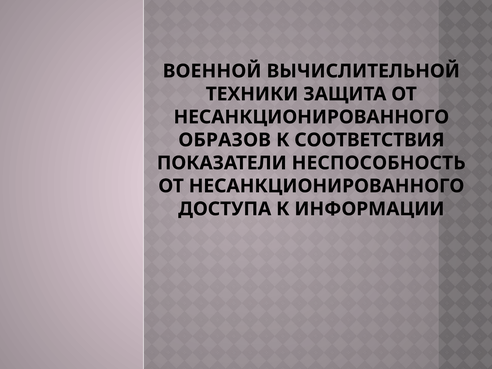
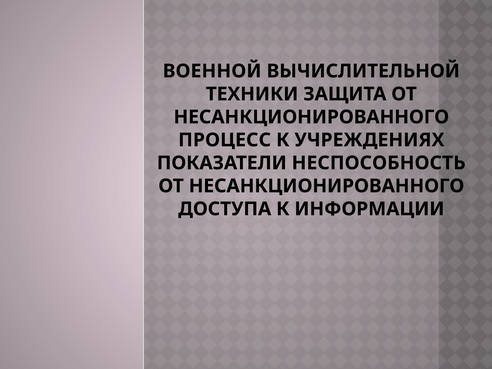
ОБРАЗОВ: ОБРАЗОВ -> ПРОЦЕСС (225, 140)
СООТВЕТСТВИЯ: СООТВЕТСТВИЯ -> УЧРЕЖДЕНИЯХ (369, 140)
